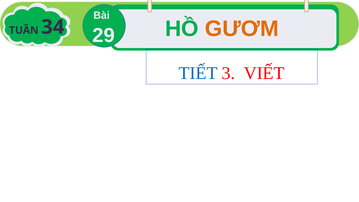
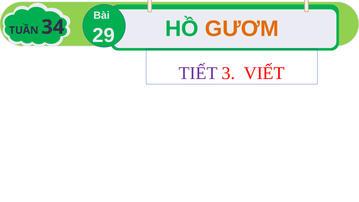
TIẾT colour: blue -> purple (198, 73)
